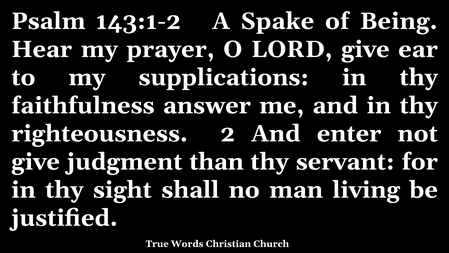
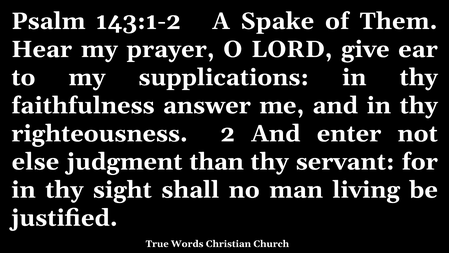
Being: Being -> Them (399, 21)
give: give -> else (35, 162)
